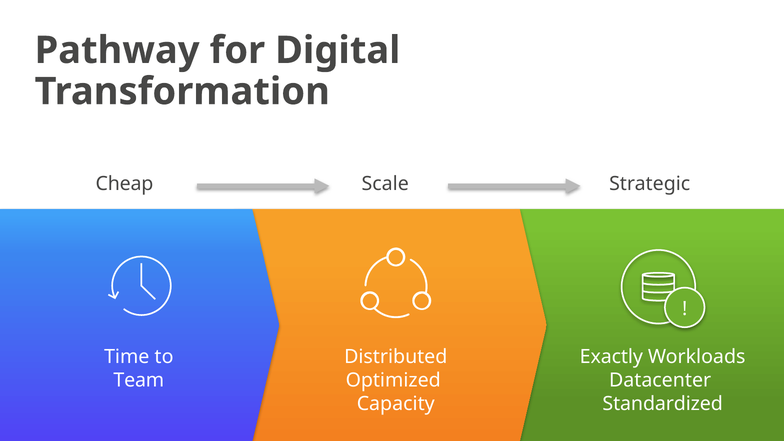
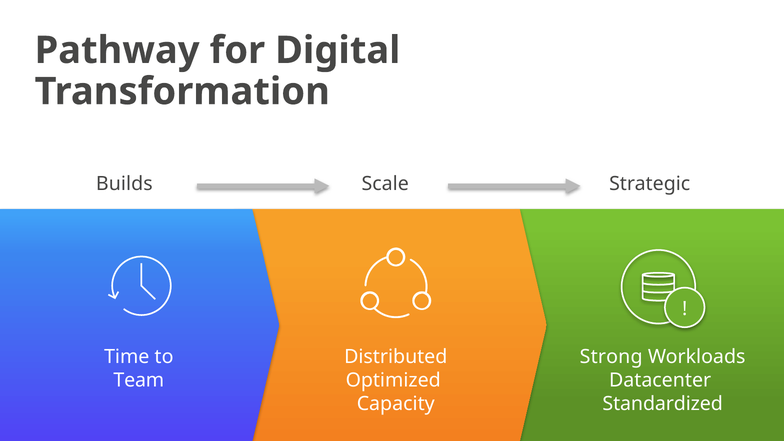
Cheap: Cheap -> Builds (124, 184)
Exactly: Exactly -> Strong (611, 357)
